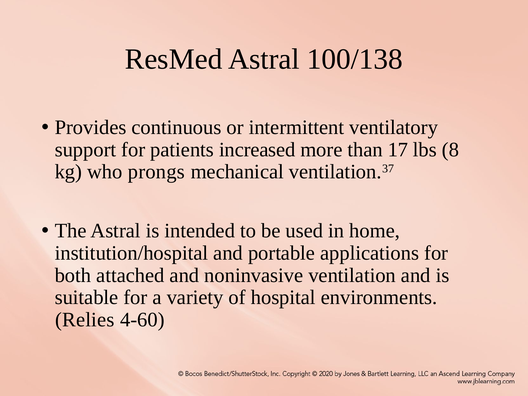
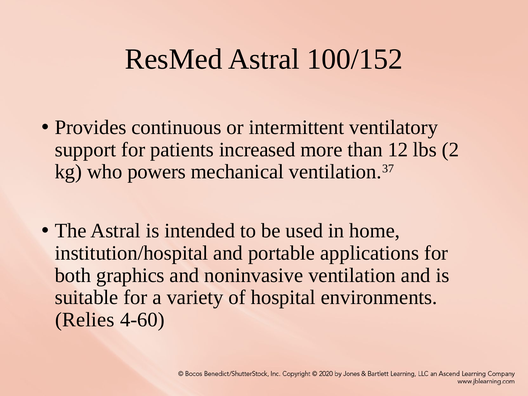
100/138: 100/138 -> 100/152 (355, 59)
17: 17 -> 12 (398, 150)
8: 8 -> 2 (450, 150)
prongs: prongs -> powers (157, 172)
attached: attached -> graphics (130, 275)
